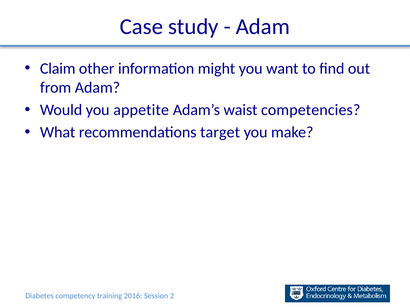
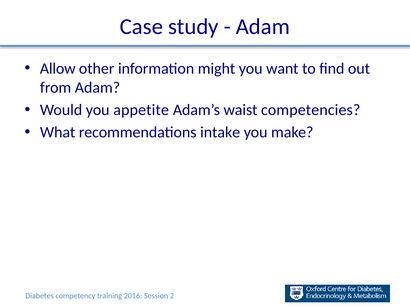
Claim: Claim -> Allow (58, 69)
target: target -> intake (220, 133)
